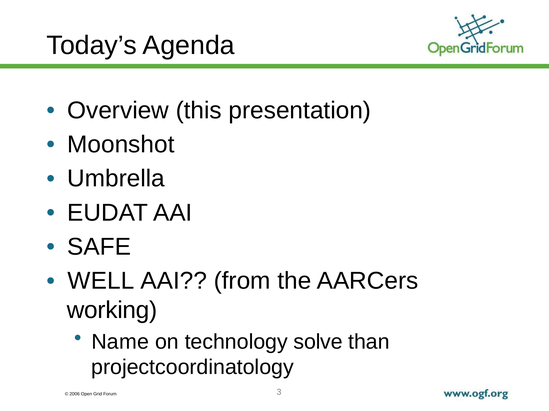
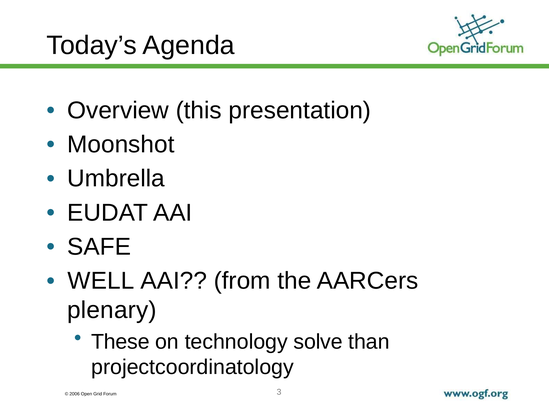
working: working -> plenary (112, 311)
Name: Name -> These (120, 342)
